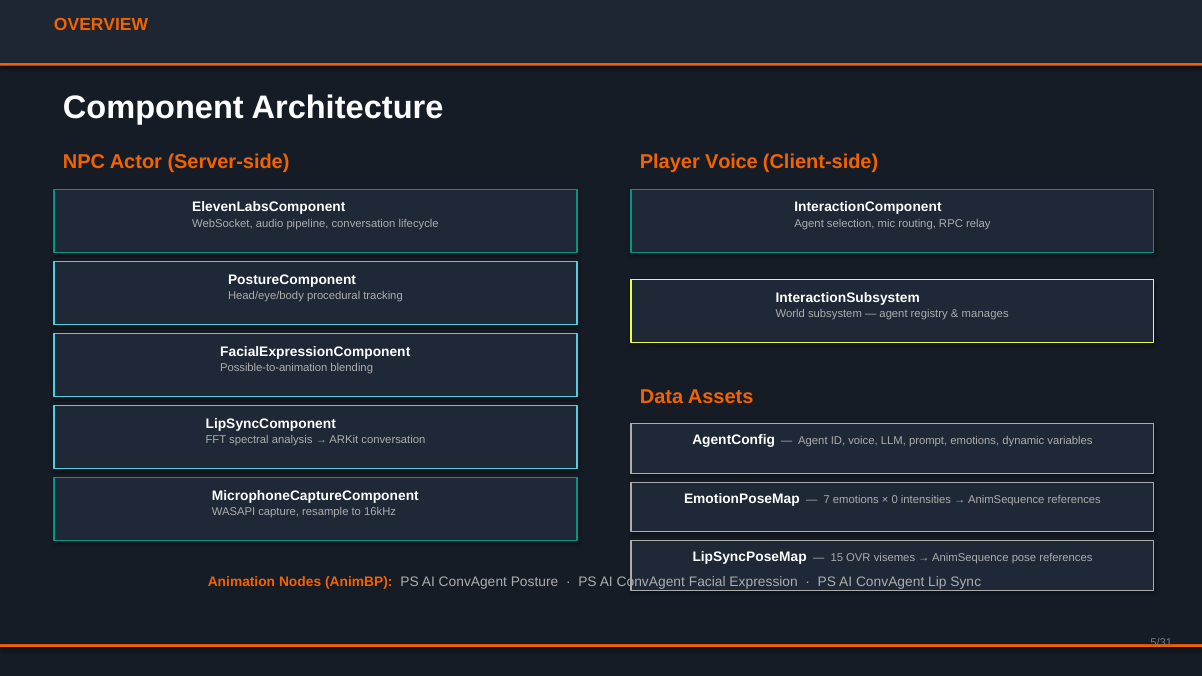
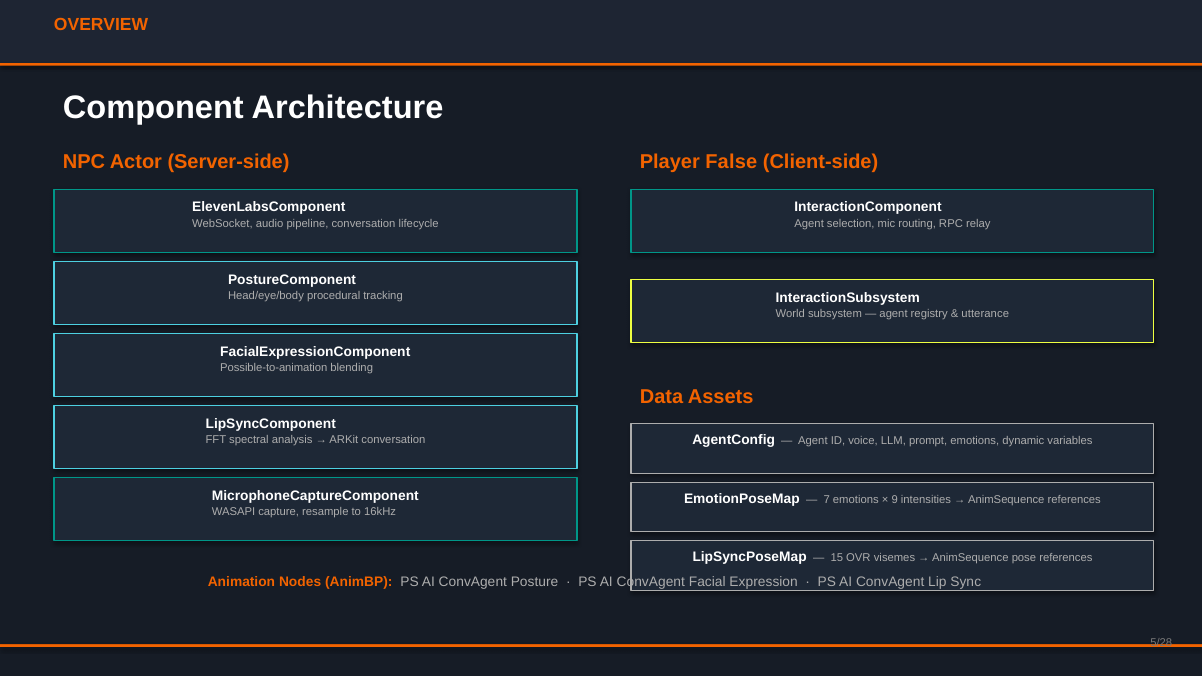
Player Voice: Voice -> False (731, 162)
manages: manages -> utterance (985, 314)
0: 0 -> 9 (895, 499)
5/31: 5/31 -> 5/28 (1161, 643)
